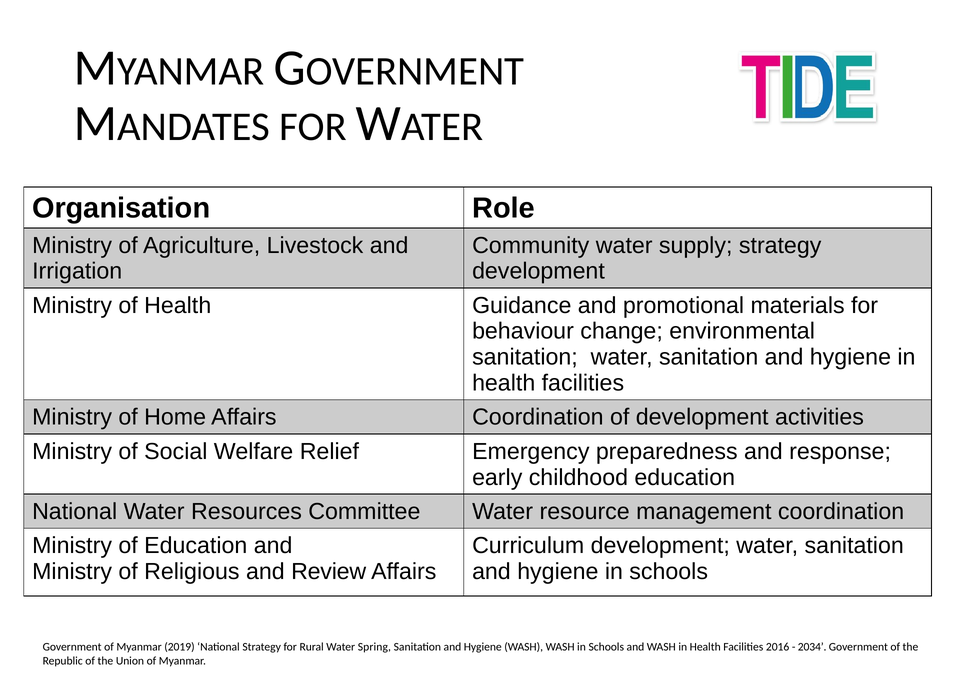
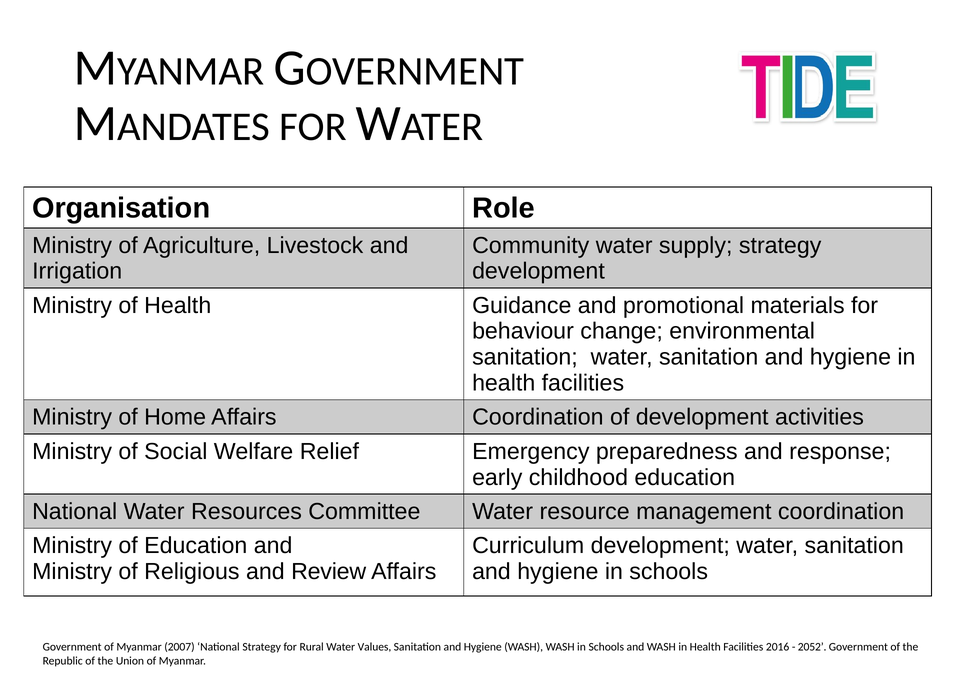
2019: 2019 -> 2007 (179, 647)
Spring: Spring -> Values (374, 647)
2034: 2034 -> 2052 (812, 647)
